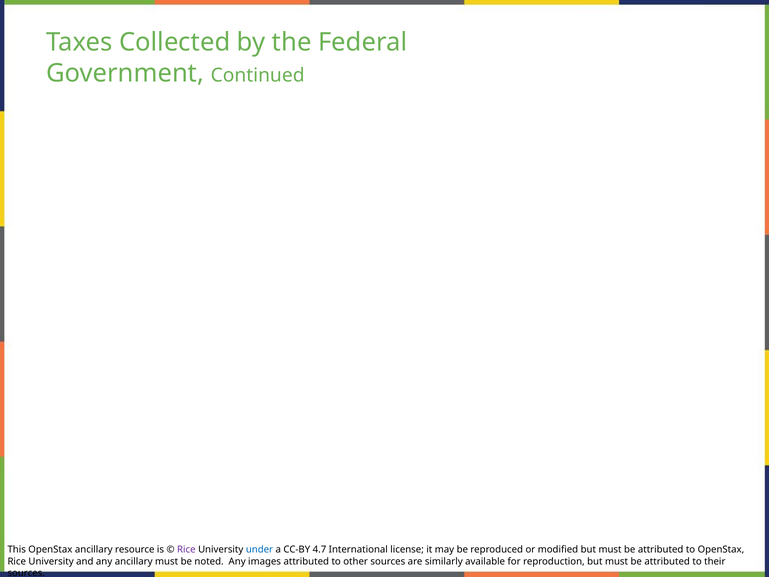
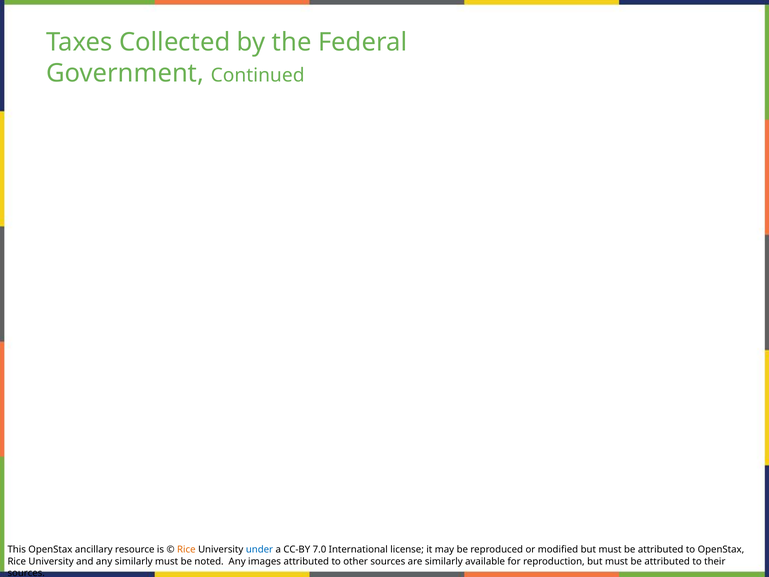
Rice colour: purple -> orange (186, 550)
4.7: 4.7 -> 7.0 (320, 550)
any ancillary: ancillary -> similarly (134, 561)
